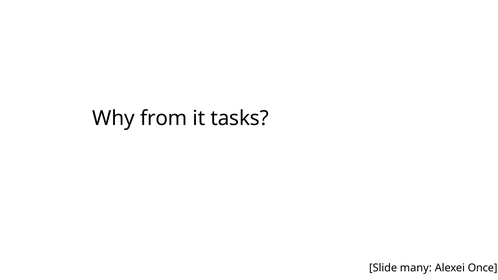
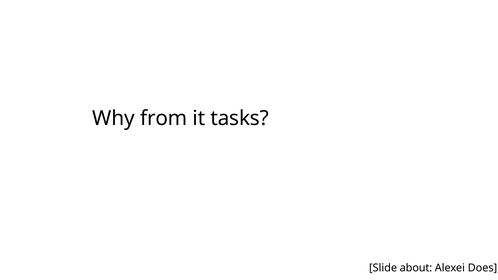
many: many -> about (416, 268)
Once: Once -> Does (483, 268)
